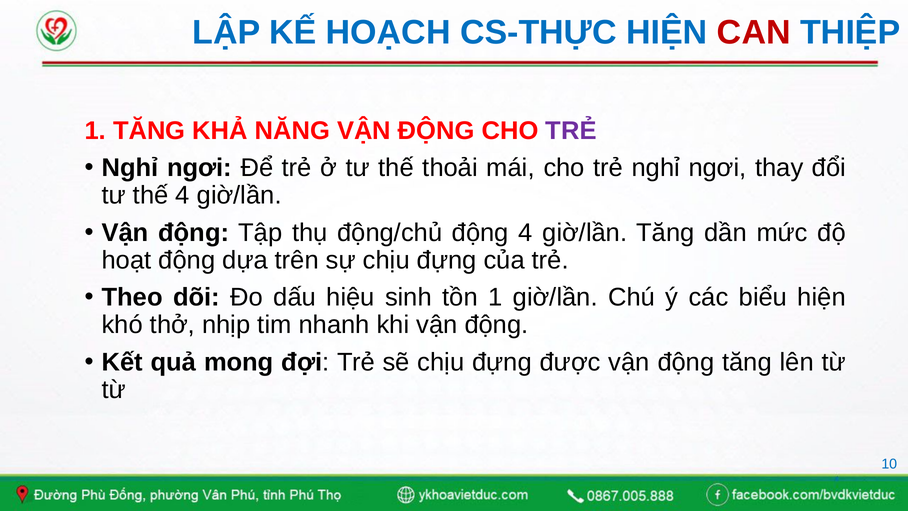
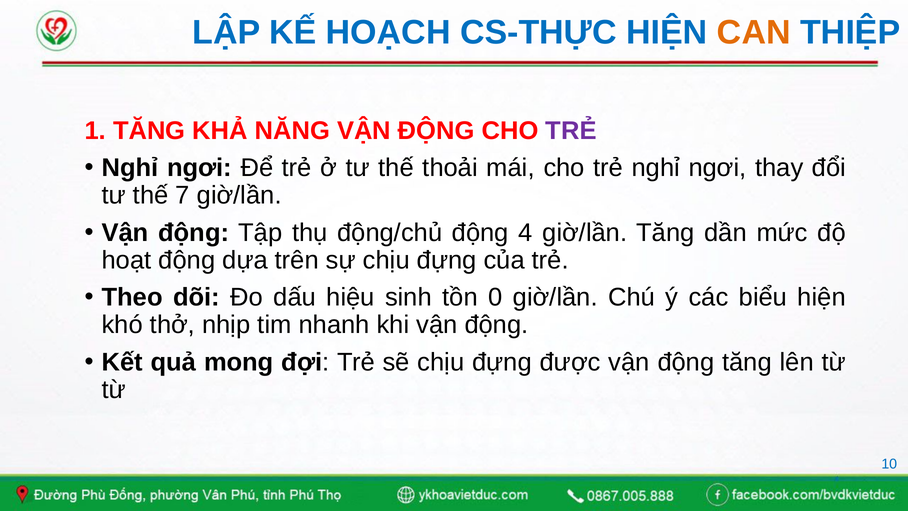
CAN colour: red -> orange (754, 33)
thế 4: 4 -> 7 (183, 195)
tồn 1: 1 -> 0 (495, 297)
